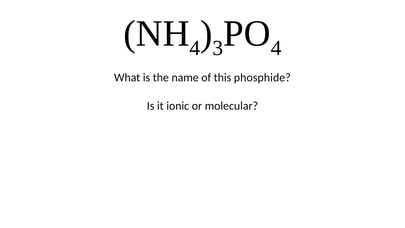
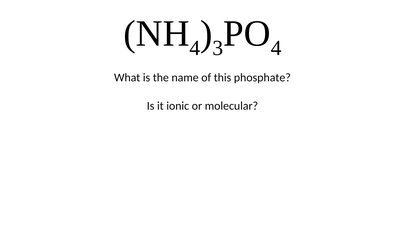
phosphide: phosphide -> phosphate (262, 77)
